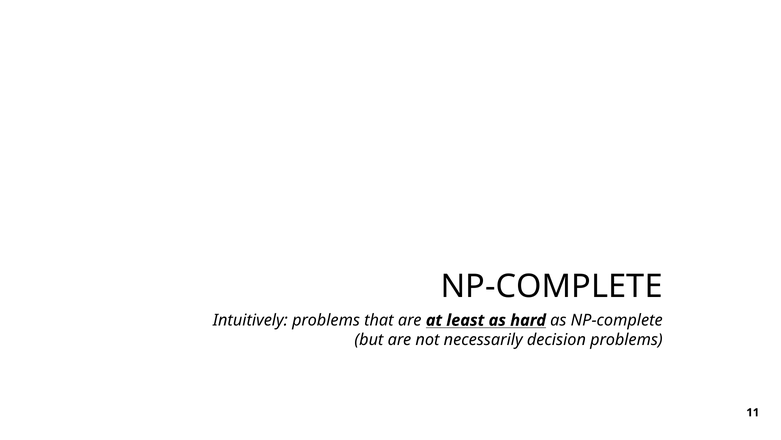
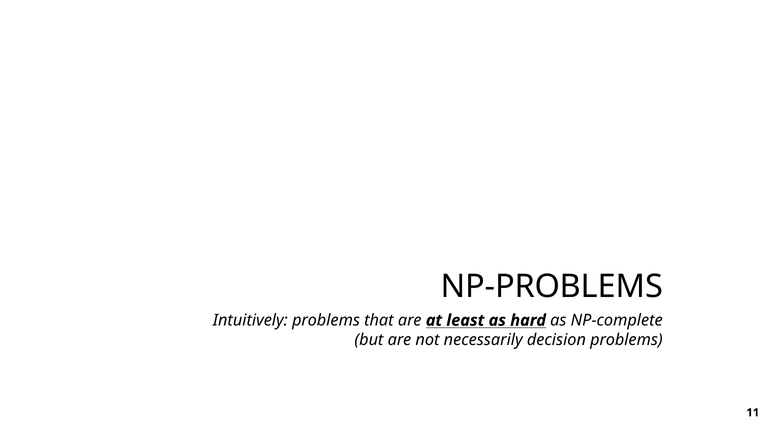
NP-COMPLETE: NP-COMPLETE -> NP-PROBLEMS (552, 286)
